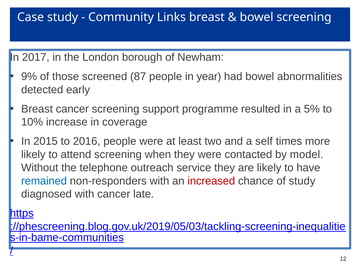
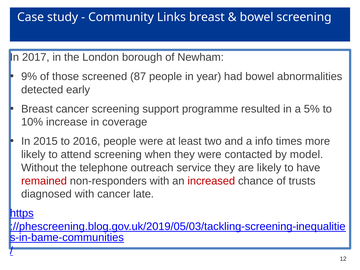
self: self -> info (264, 141)
remained colour: blue -> red (44, 181)
of study: study -> trusts (302, 181)
